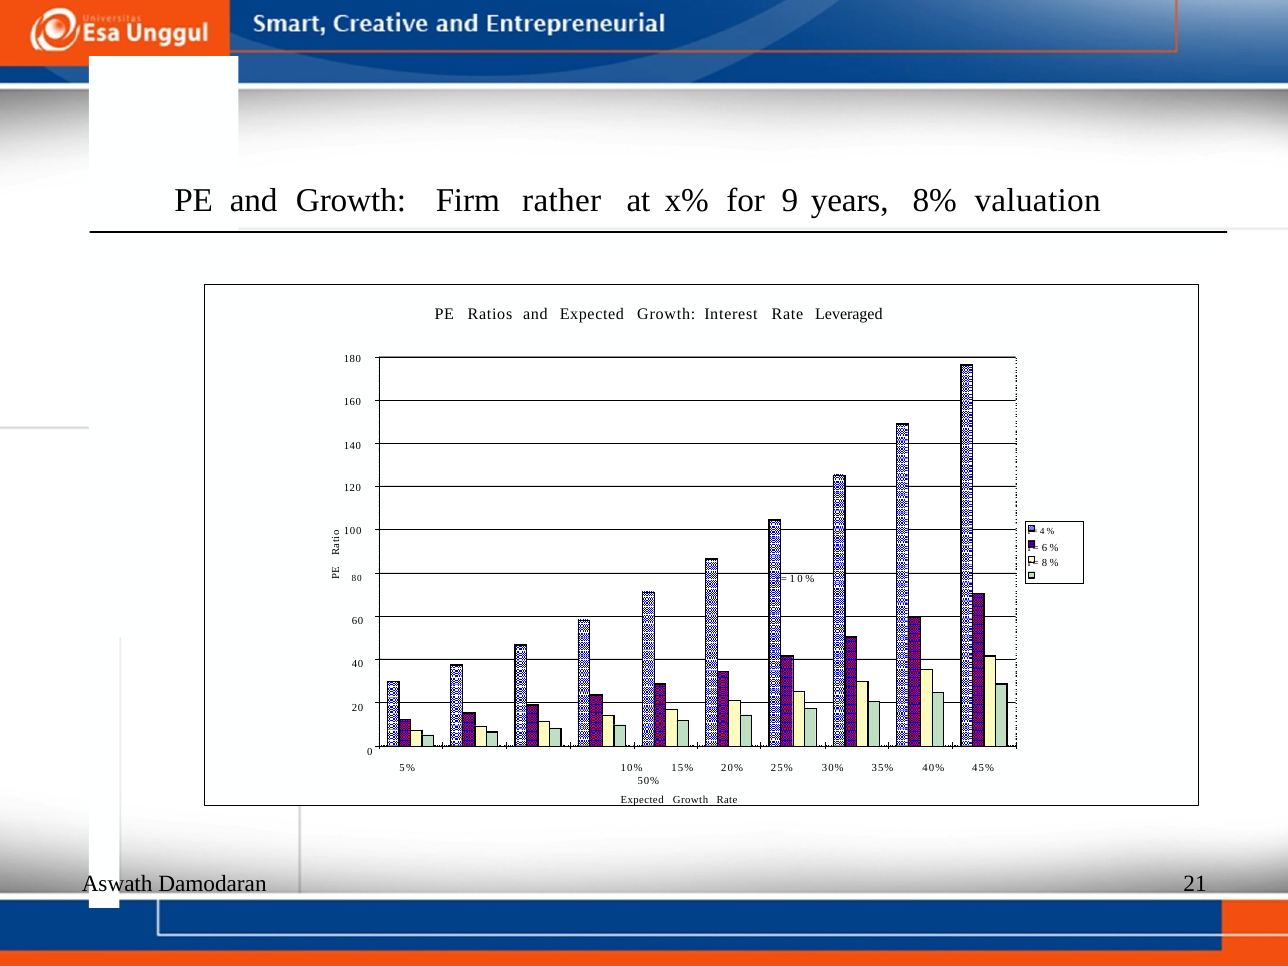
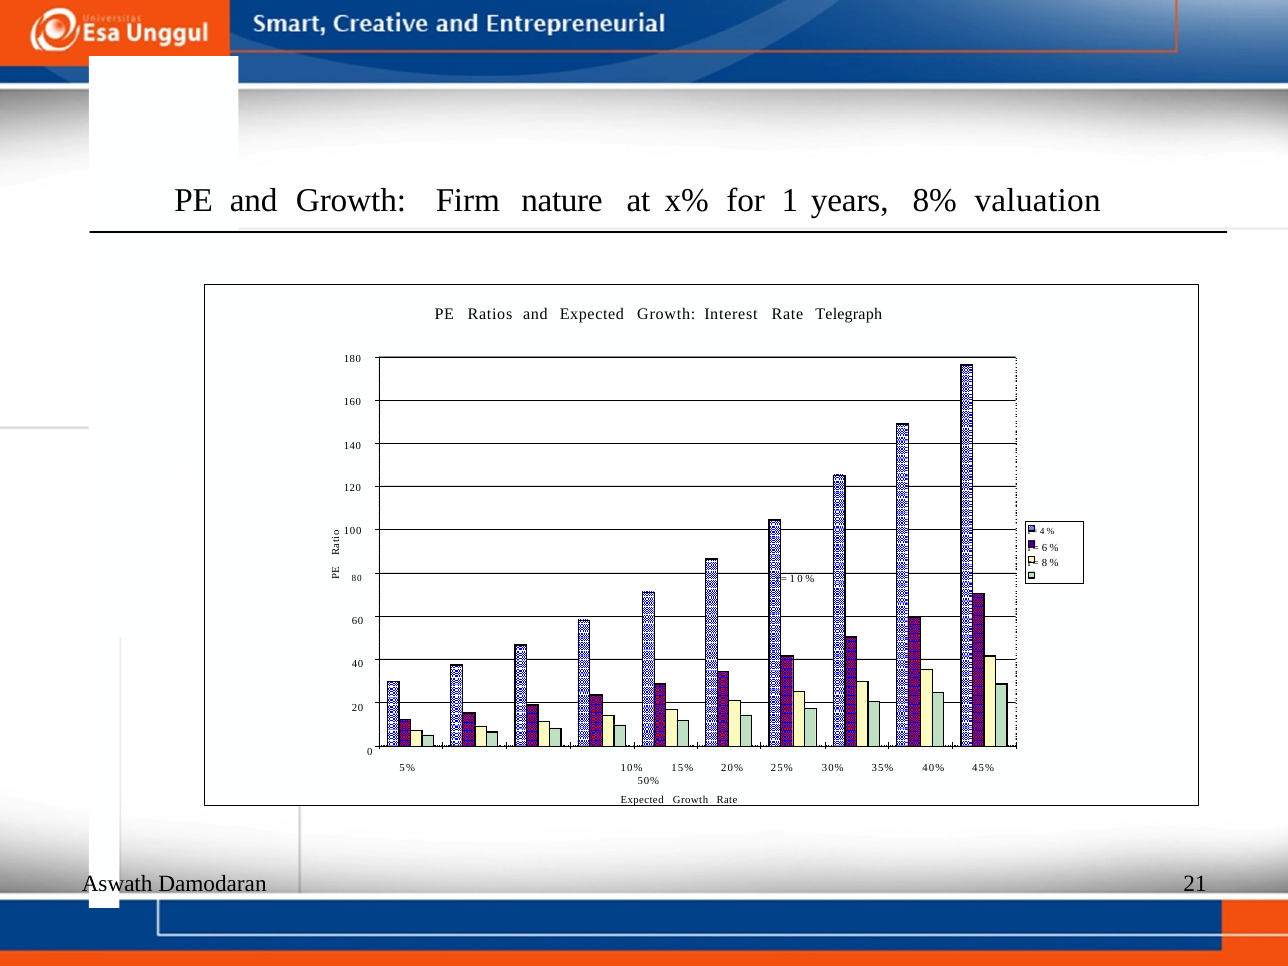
rather: rather -> nature (562, 200)
for 9: 9 -> 1 (790, 200)
Leveraged: Leveraged -> Telegraph (849, 314)
